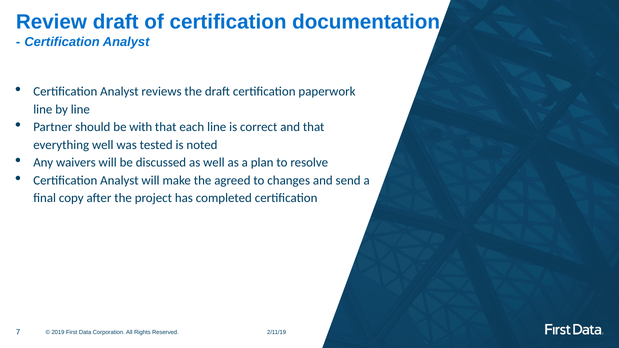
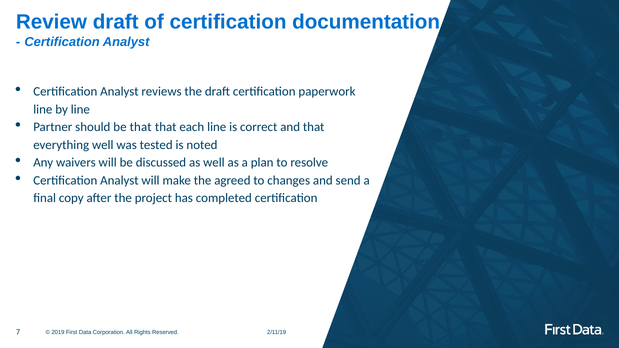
be with: with -> that (141, 127)
